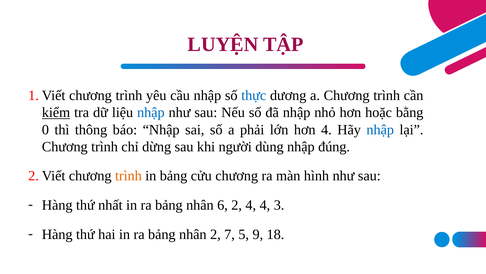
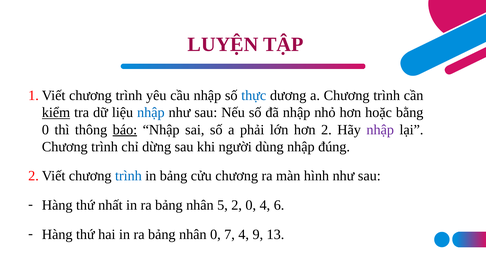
báo underline: none -> present (125, 129)
hơn 4: 4 -> 2 (326, 129)
nhập colour: blue -> purple (380, 129)
trình colour: orange -> blue (128, 176)
6: 6 -> 5 (222, 205)
2 4: 4 -> 0 (251, 205)
3: 3 -> 6 (279, 205)
nhân 2: 2 -> 0 (215, 234)
7 5: 5 -> 4 (244, 234)
18: 18 -> 13 (276, 234)
